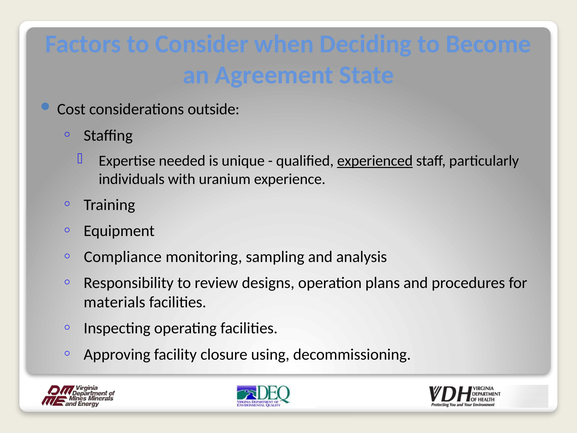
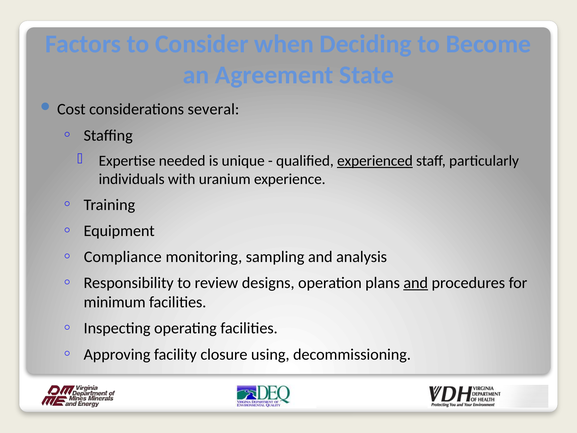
outside: outside -> several (213, 109)
and underline: none -> present (416, 283)
materials: materials -> minimum (115, 302)
